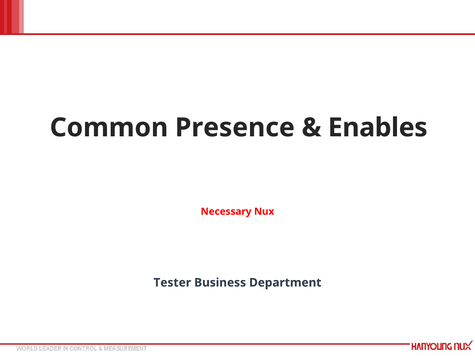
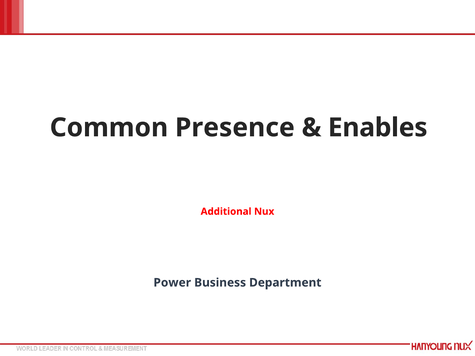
Necessary: Necessary -> Additional (226, 212)
Tester: Tester -> Power (172, 283)
